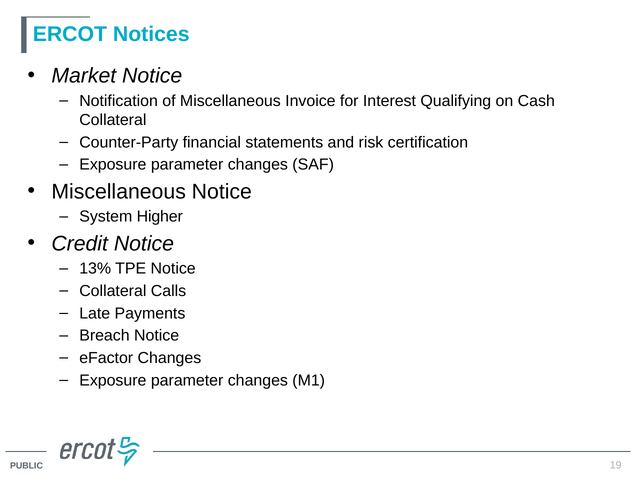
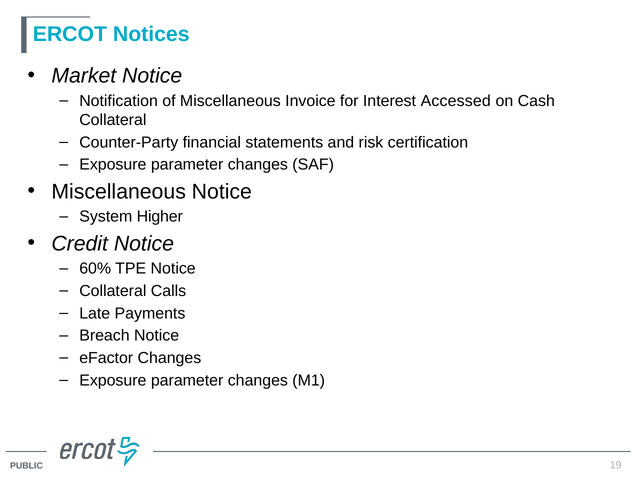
Qualifying: Qualifying -> Accessed (456, 101)
13%: 13% -> 60% (95, 269)
